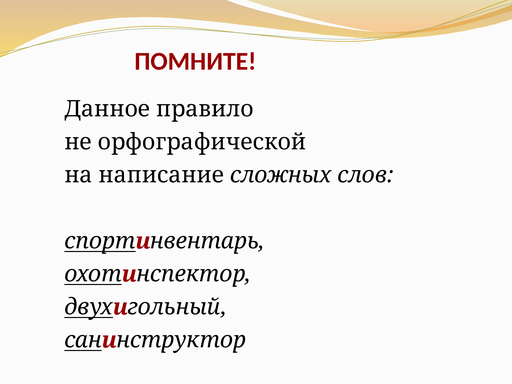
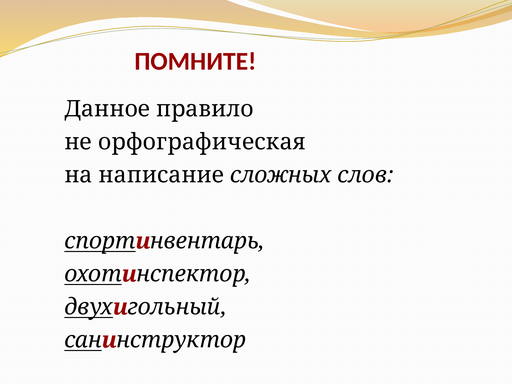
орфографической: орфографической -> орфографическая (202, 142)
